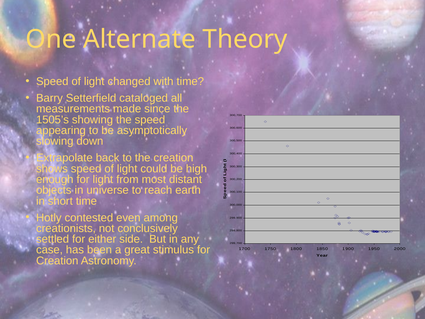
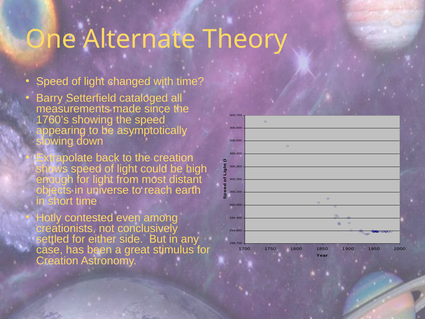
1505’s: 1505’s -> 1760’s (53, 120)
